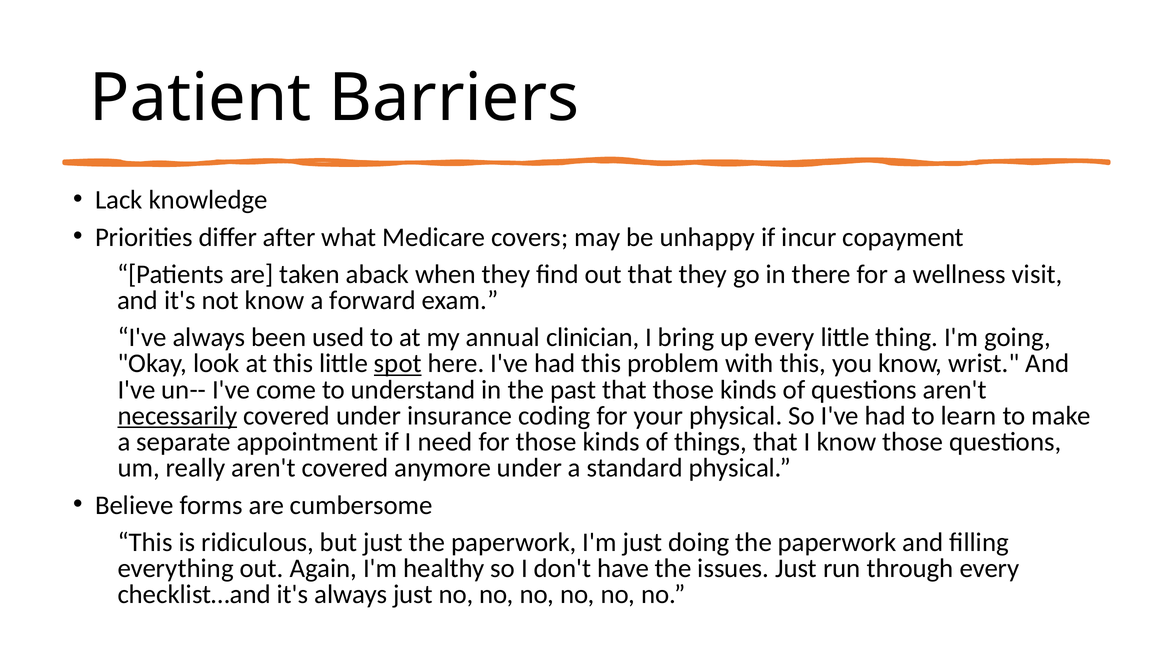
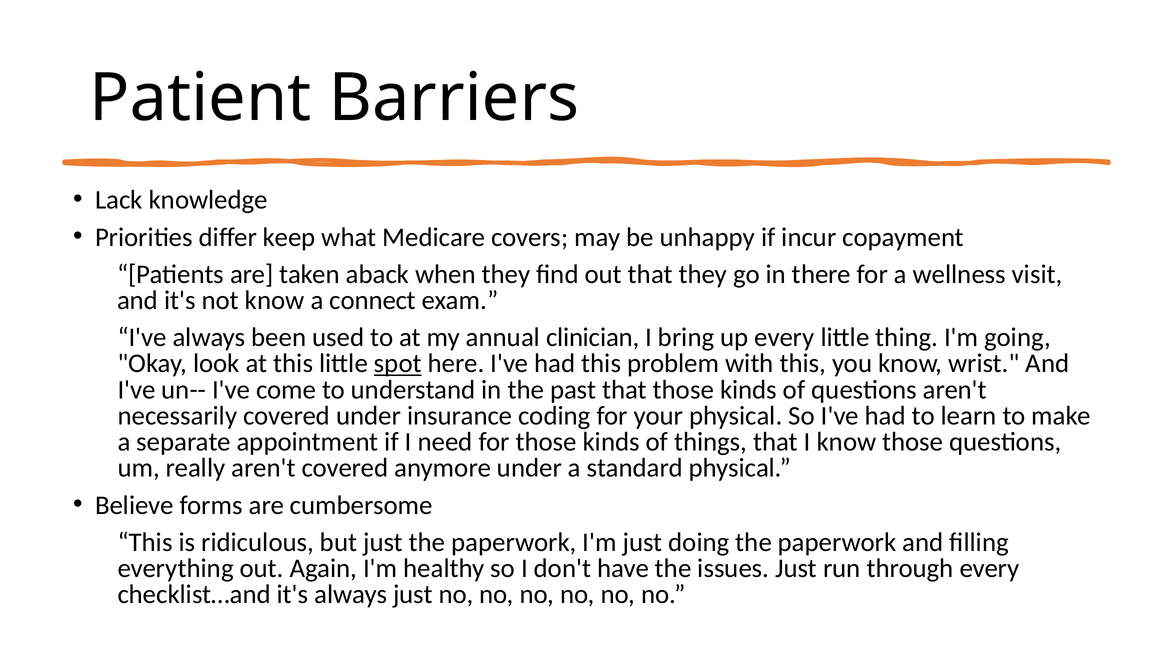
after: after -> keep (289, 237)
forward: forward -> connect (373, 300)
necessarily underline: present -> none (177, 416)
